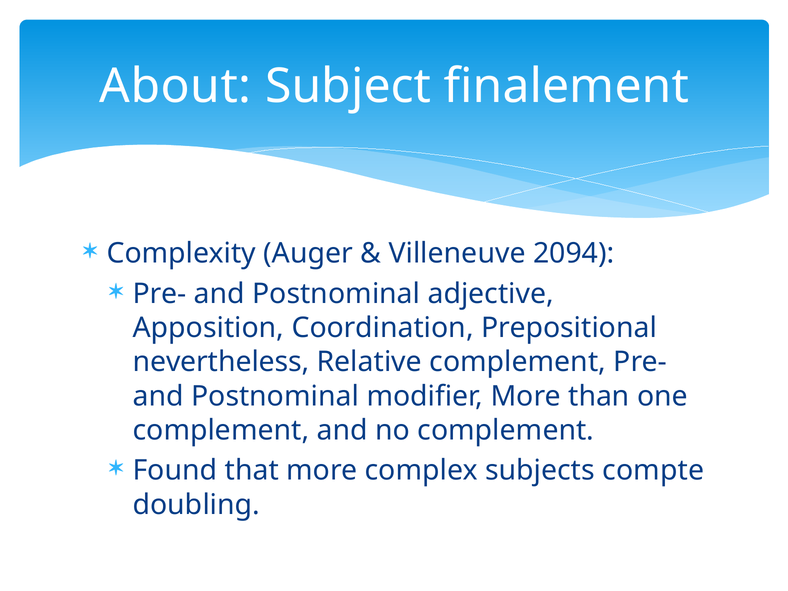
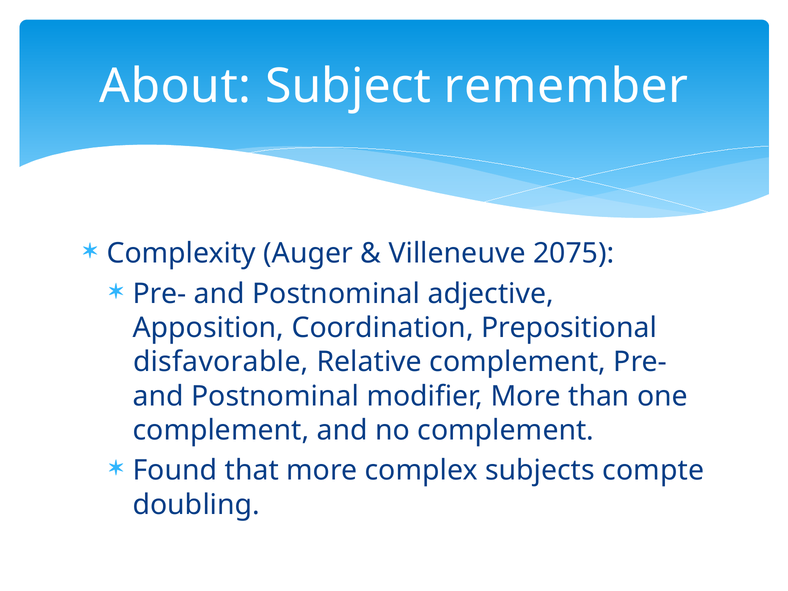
finalement: finalement -> remember (566, 86)
2094: 2094 -> 2075 (574, 254)
nevertheless: nevertheless -> disfavorable (221, 362)
